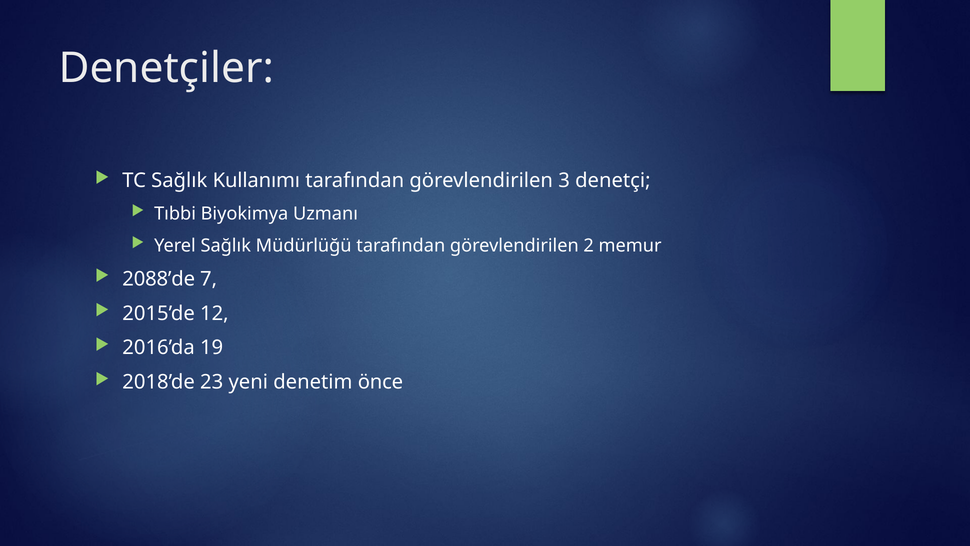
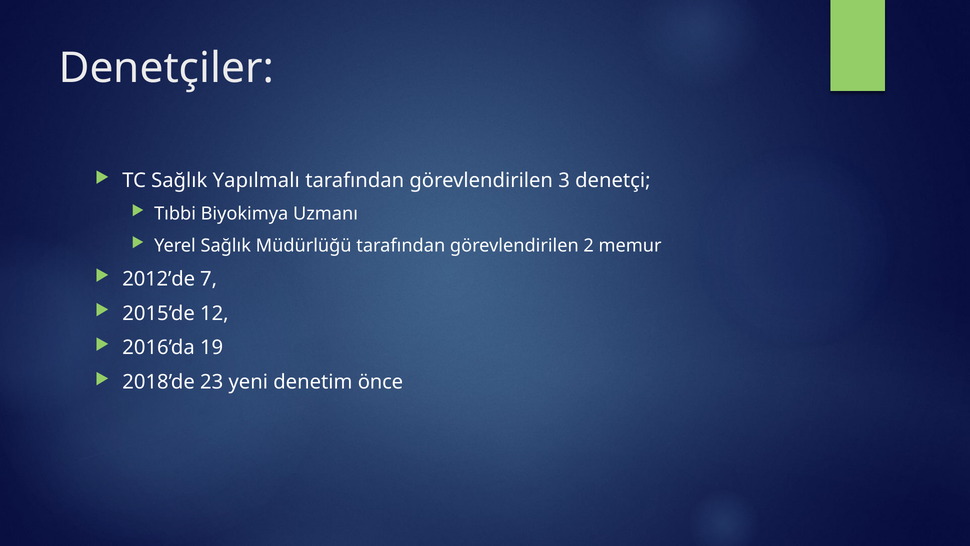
Kullanımı: Kullanımı -> Yapılmalı (256, 181)
2088’de: 2088’de -> 2012’de (159, 279)
